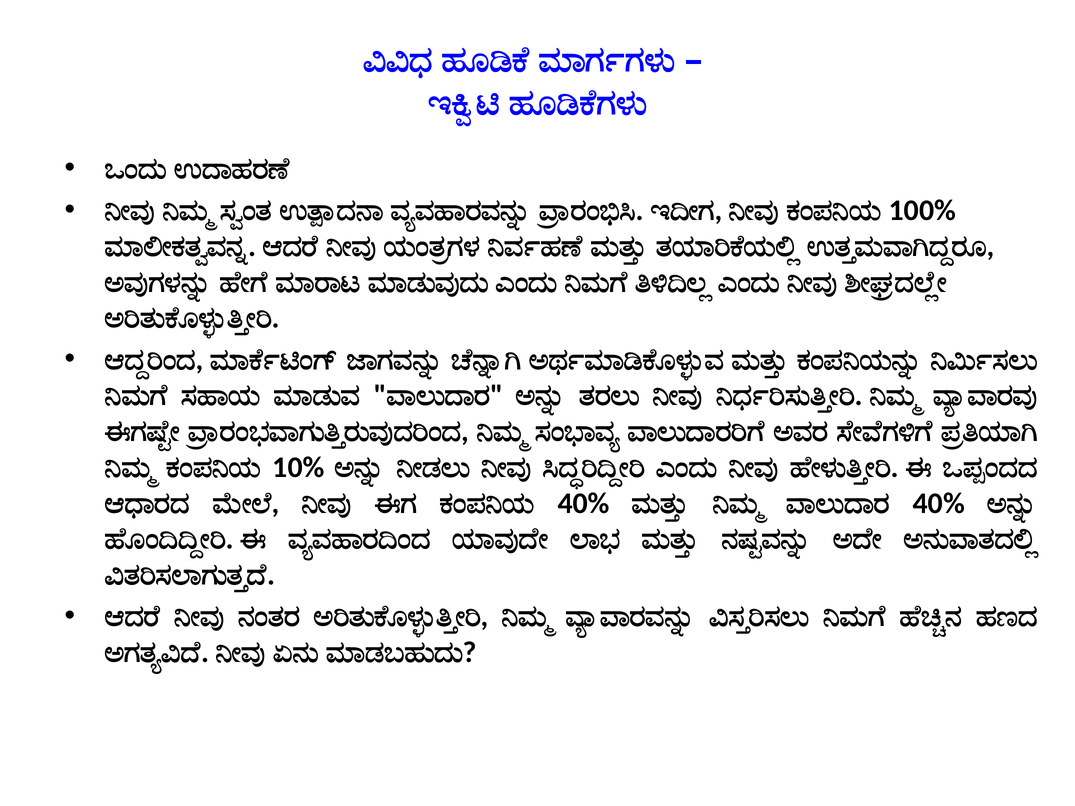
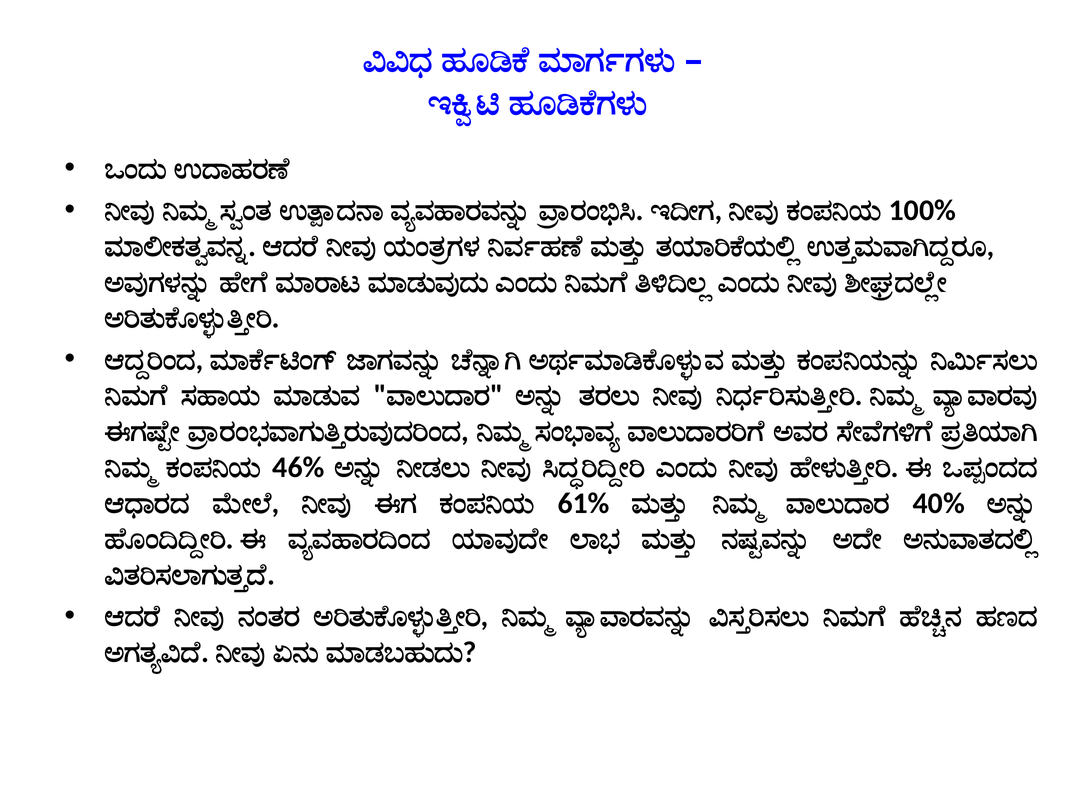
10%: 10% -> 46% (298, 467)
40%: 40% -> 61% (584, 503)
